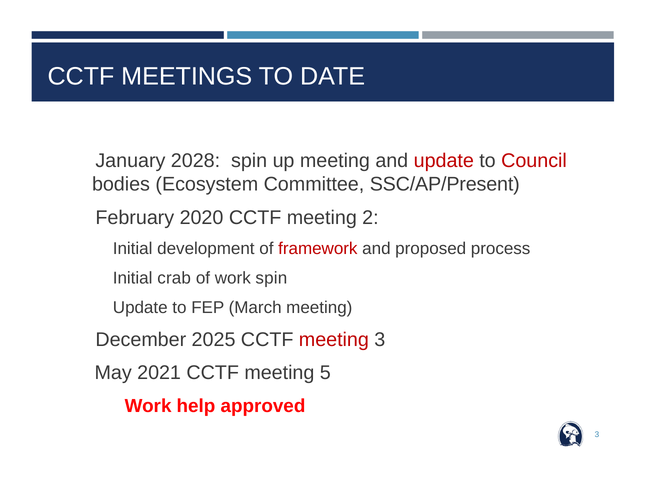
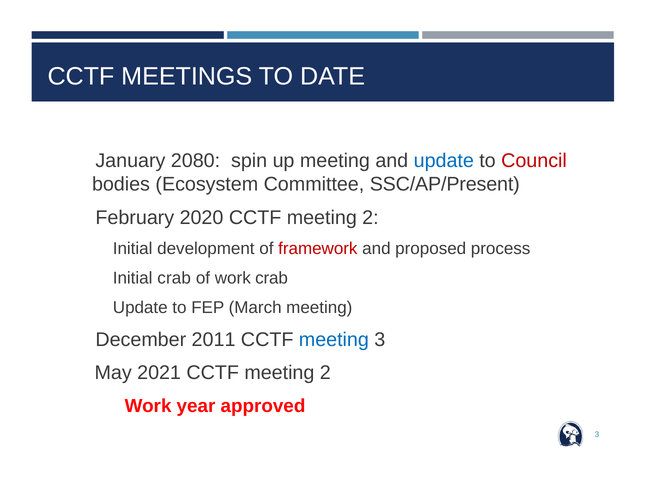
2028: 2028 -> 2080 (195, 161)
update colour: red -> blue (444, 161)
work spin: spin -> crab (272, 278)
2025: 2025 -> 2011 (214, 339)
meeting colour: red -> blue (334, 339)
2021 CCTF meeting 5: 5 -> 2 (325, 373)
help: help -> year (196, 405)
